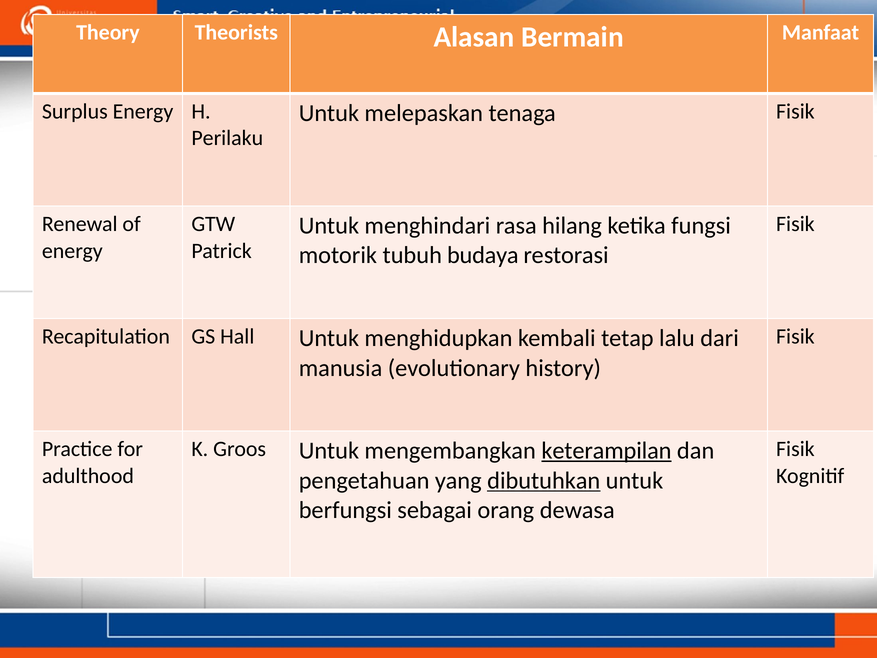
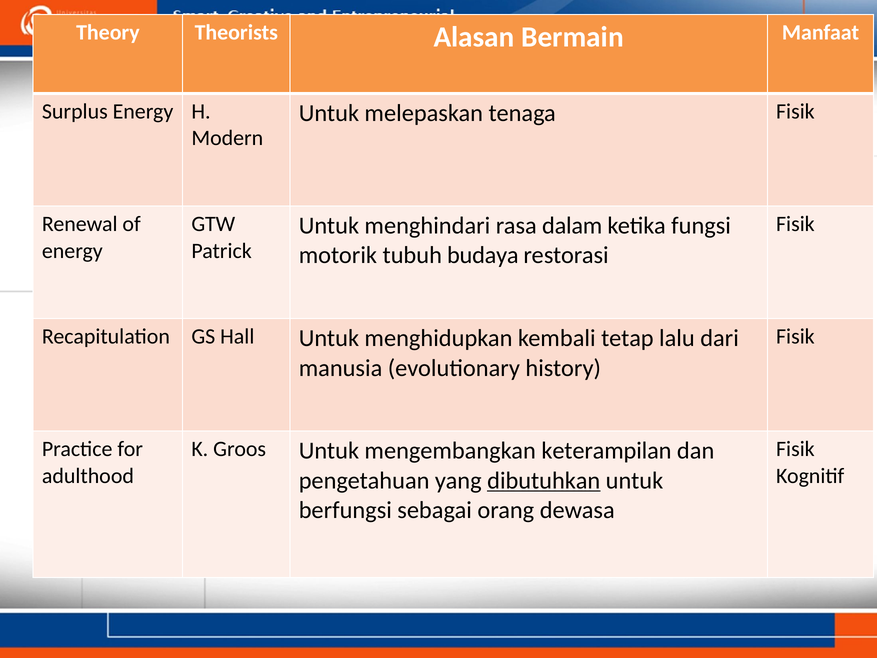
Perilaku: Perilaku -> Modern (227, 138)
hilang: hilang -> dalam (572, 225)
keterampilan underline: present -> none (606, 451)
